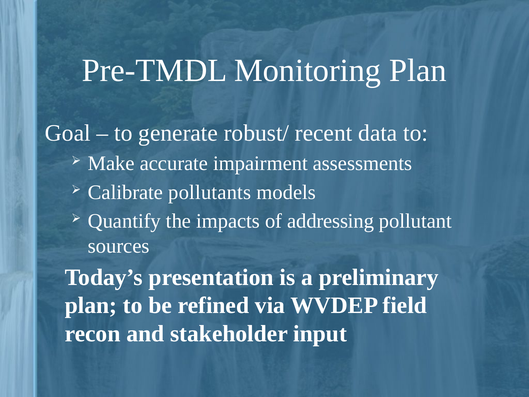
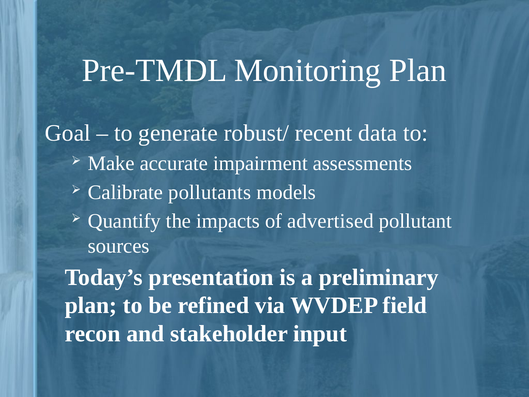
addressing: addressing -> advertised (330, 221)
